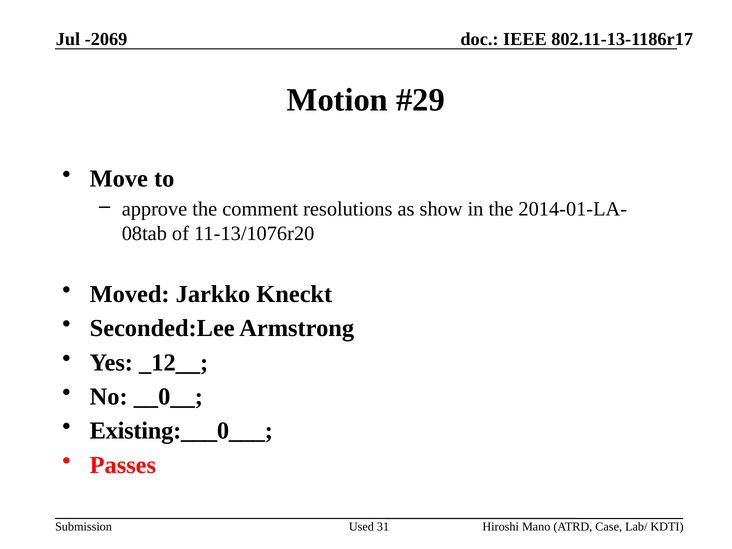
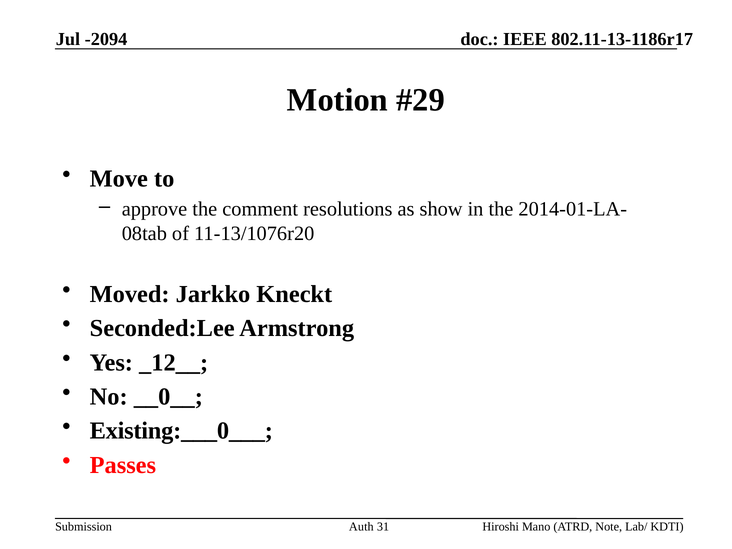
-2069: -2069 -> -2094 (106, 39)
Used: Used -> Auth (361, 527)
Case: Case -> Note (609, 527)
